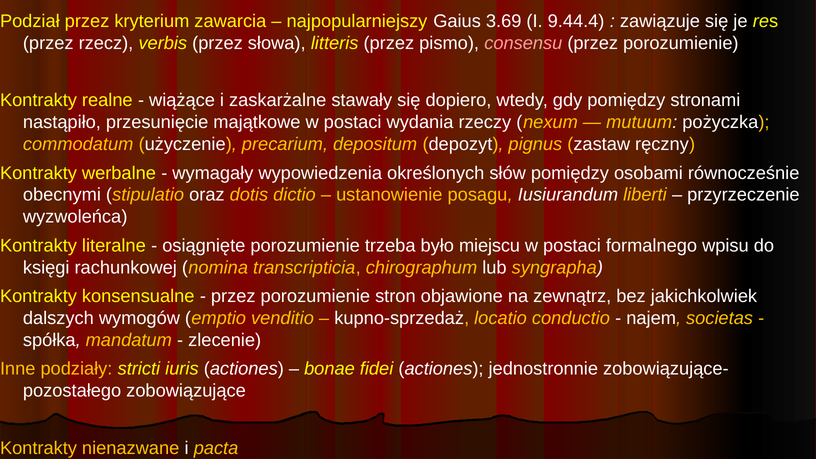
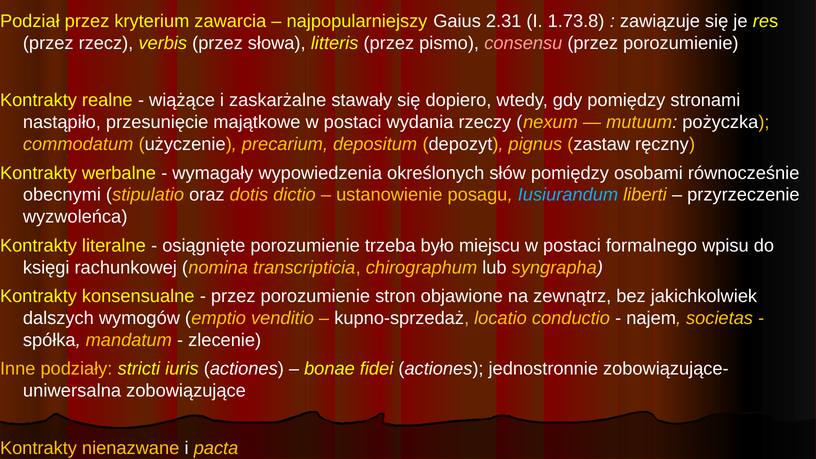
3.69: 3.69 -> 2.31 (504, 21)
9.44.4: 9.44.4 -> 1.73.8 (576, 21)
Iusiurandum colour: white -> light blue (568, 195)
pozostałego: pozostałego -> uniwersalna (72, 391)
